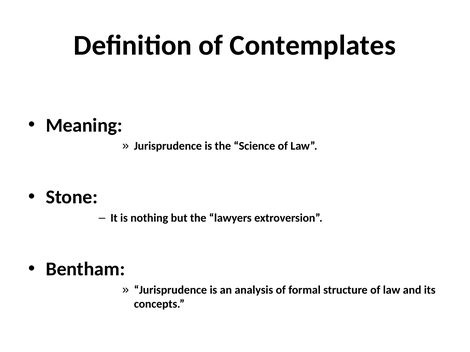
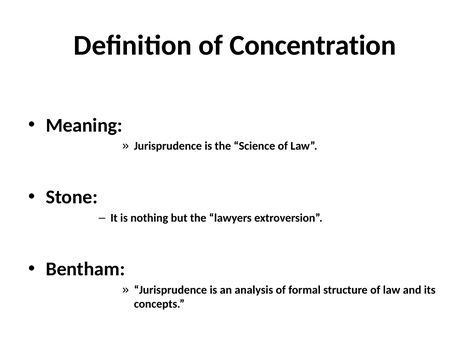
Contemplates: Contemplates -> Concentration (313, 45)
